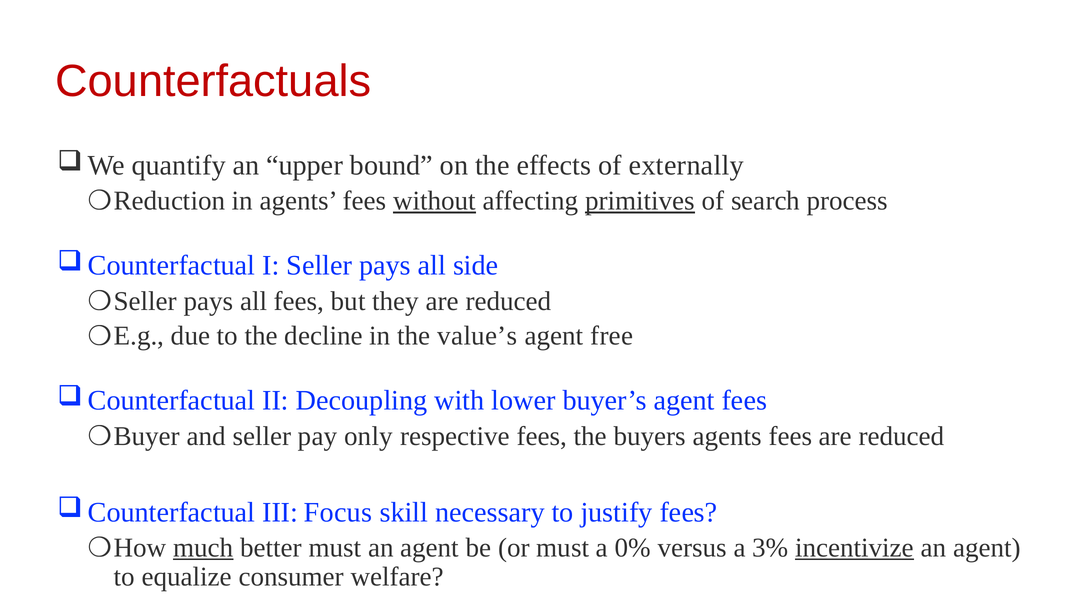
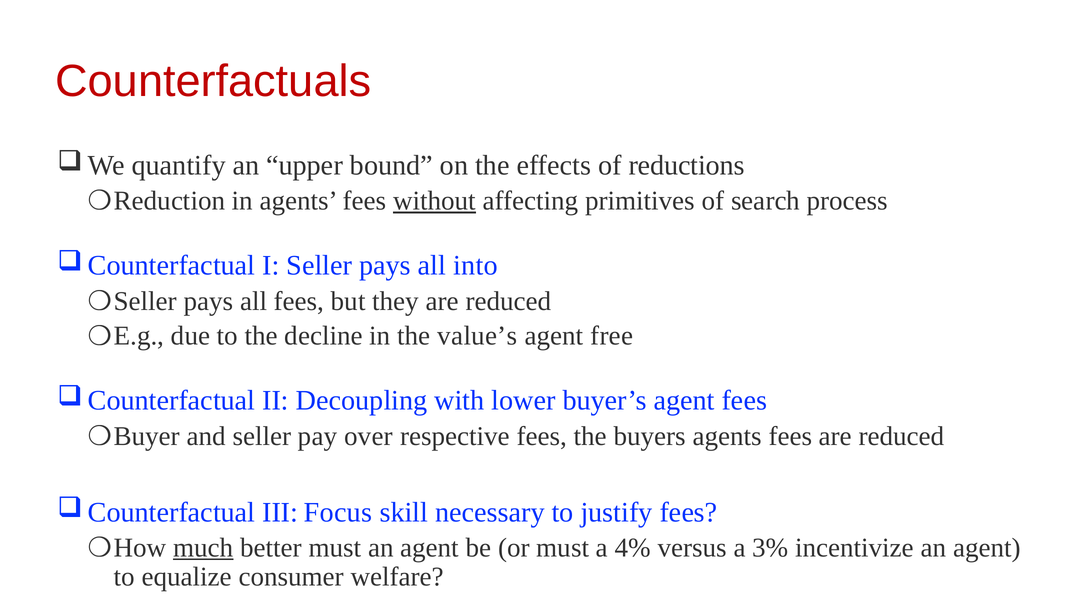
externally: externally -> reductions (687, 165)
primitives underline: present -> none (640, 201)
side: side -> into (476, 265)
only: only -> over (369, 436)
0%: 0% -> 4% (633, 548)
incentivize underline: present -> none (855, 548)
